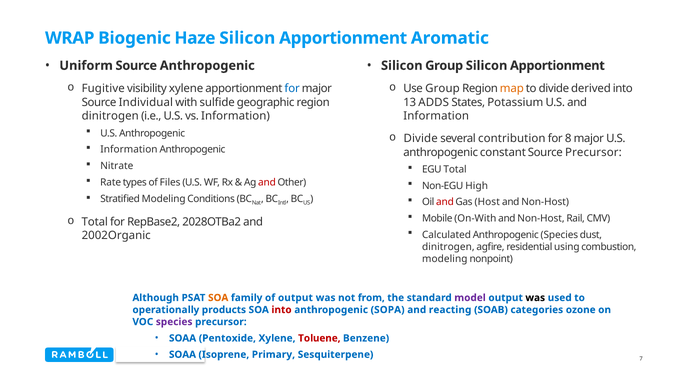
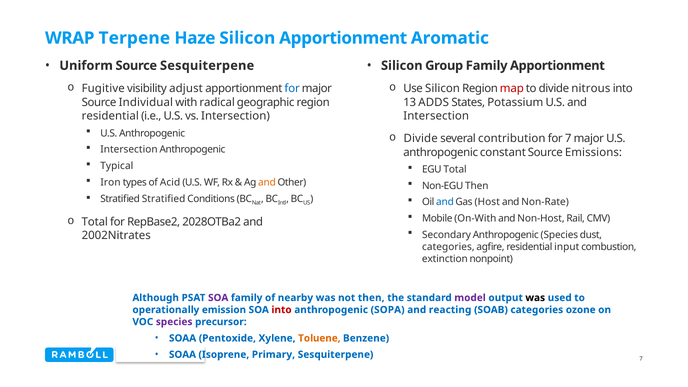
Biogenic: Biogenic -> Terpene (134, 38)
Source Anthropogenic: Anthropogenic -> Sesquiterpene (207, 66)
Group Silicon: Silicon -> Family (487, 66)
visibility xylene: xylene -> adjust (186, 89)
Use Group: Group -> Silicon (443, 89)
map colour: orange -> red (512, 89)
derived: derived -> nitrous (591, 89)
sulfide: sulfide -> radical (217, 102)
dinitrogen: dinitrogen -> residential (110, 116)
vs Information: Information -> Intersection (235, 116)
Information: Information -> Intersection (436, 116)
8: 8 -> 7 (568, 139)
Information: Information -> Intersection (129, 150)
Source Precursor: Precursor -> Emissions (593, 152)
Nitrate: Nitrate -> Typical (117, 166)
Rate: Rate -> Iron (111, 182)
Files: Files -> Acid (170, 182)
and colour: red -> orange (267, 182)
Non-EGU High: High -> Then (477, 186)
Stratified Modeling: Modeling -> Stratified (164, 199)
and colour: red -> blue (445, 202)
Non-Host: Non-Host -> Non-Rate (545, 202)
Calculated: Calculated -> Secondary (447, 235)
2002Organic: 2002Organic -> 2002Nitrates (116, 236)
dinitrogen: dinitrogen -> categories (448, 247)
using: using -> input (567, 247)
modeling: modeling -> extinction (445, 259)
SOA colour: orange -> purple (218, 298)
of output: output -> nearby (295, 298)
not from: from -> then (371, 298)
products: products -> emission (224, 310)
Toluene colour: red -> orange (319, 338)
